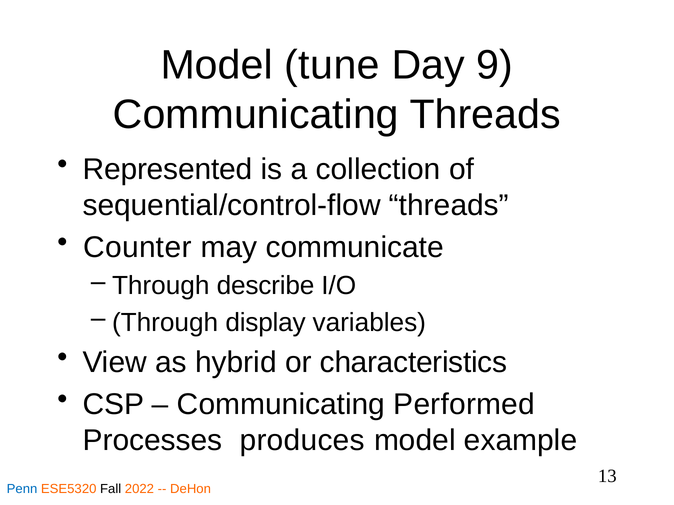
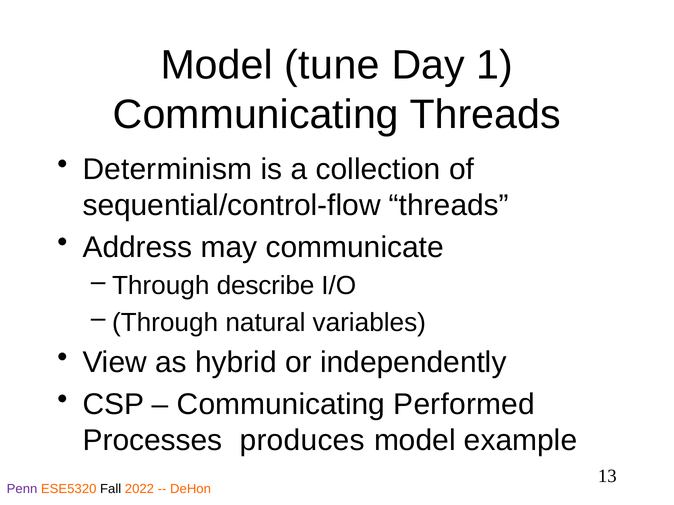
9: 9 -> 1 (495, 65)
Represented: Represented -> Determinism (167, 169)
Counter: Counter -> Address (137, 247)
display: display -> natural (265, 323)
characteristics: characteristics -> independently (413, 363)
Penn colour: blue -> purple (22, 490)
